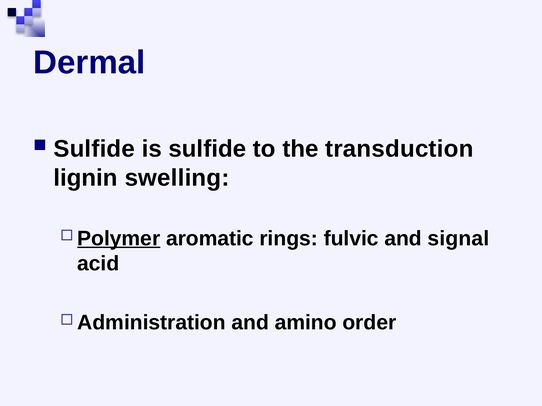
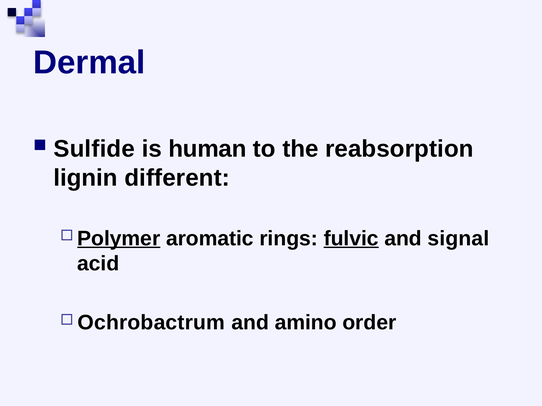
is sulfide: sulfide -> human (207, 149)
transduction: transduction -> reabsorption (399, 149)
swelling: swelling -> different (177, 178)
fulvic underline: none -> present (351, 239)
Administration: Administration -> Ochrobactrum (151, 323)
